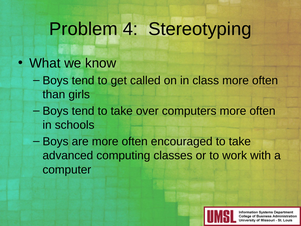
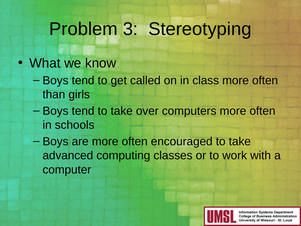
4: 4 -> 3 (130, 29)
